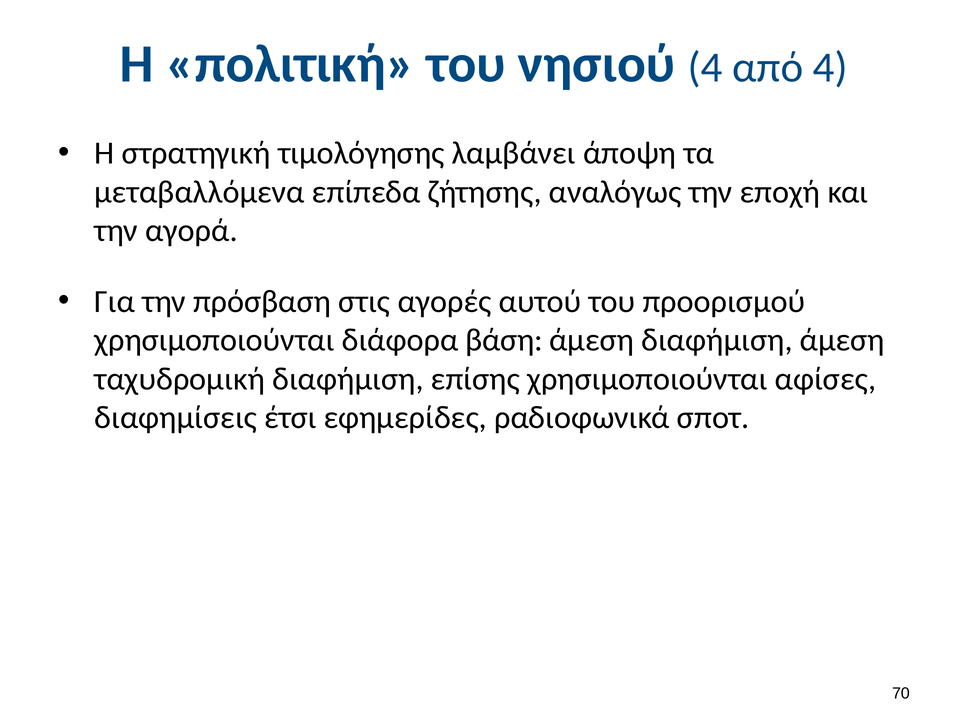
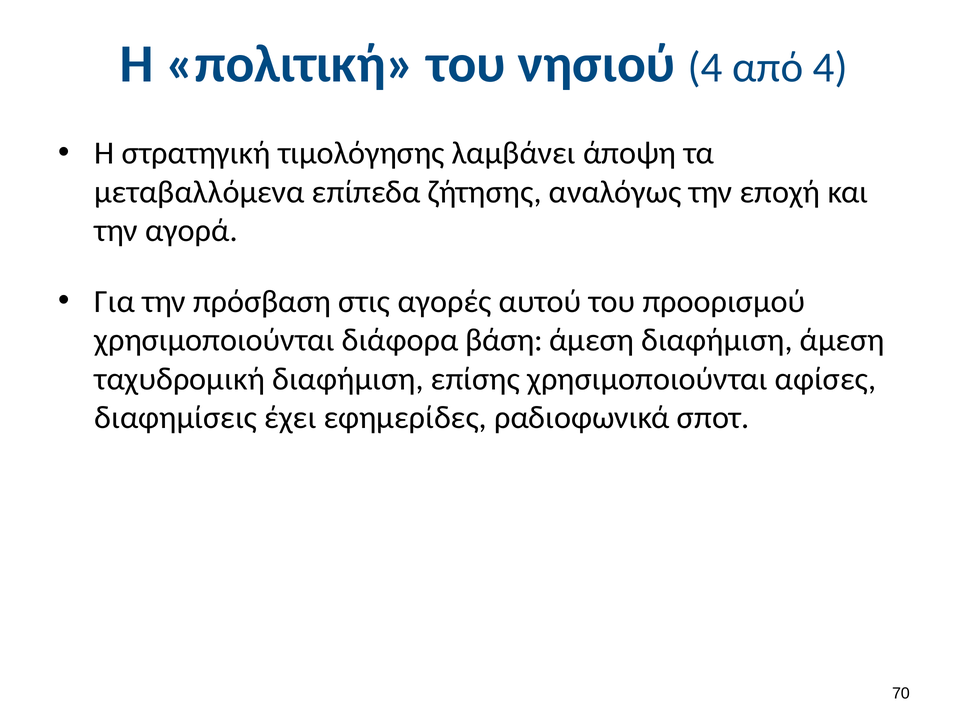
έτσι: έτσι -> έχει (290, 418)
